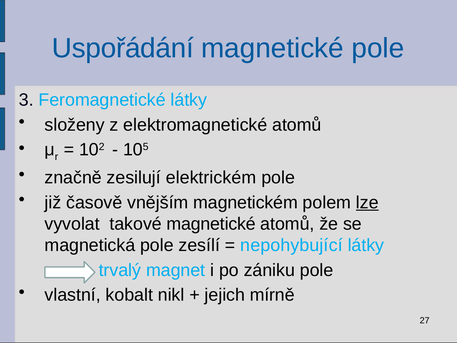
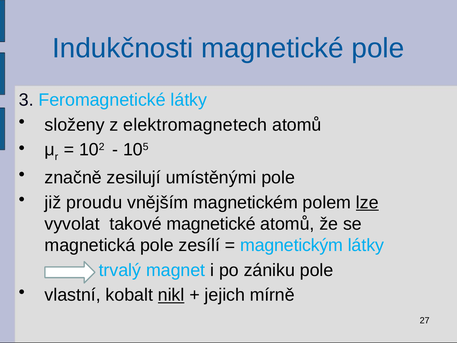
Uspořádání: Uspořádání -> Indukčnosti (123, 48)
elektromagnetické: elektromagnetické -> elektromagnetech (195, 125)
elektrickém: elektrickém -> umístěnými (211, 178)
časově: časově -> proudu (94, 202)
nepohybující: nepohybující -> magnetickým (292, 245)
nikl underline: none -> present (171, 295)
